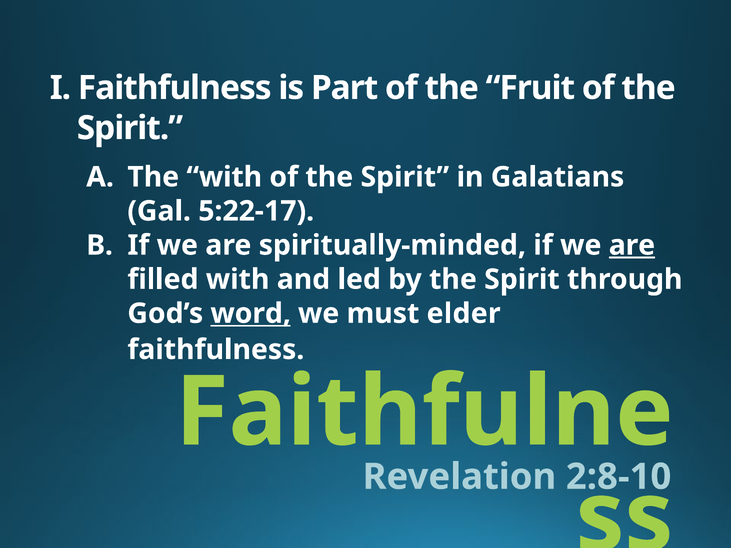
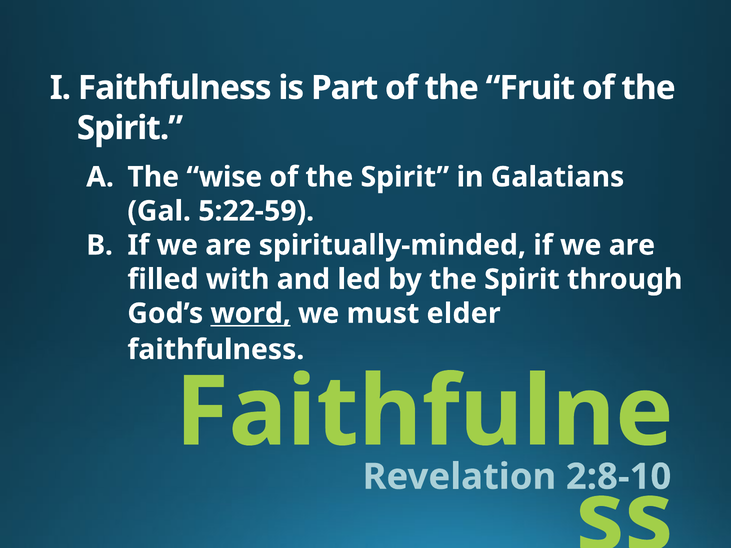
The with: with -> wise (224, 177)
5:22-17: 5:22-17 -> 5:22-59 (256, 211)
are underline: present -> none (632, 245)
